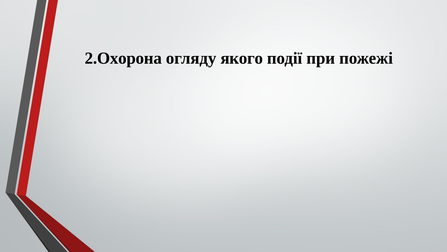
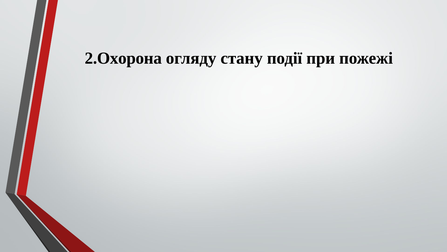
якого: якого -> стану (242, 58)
